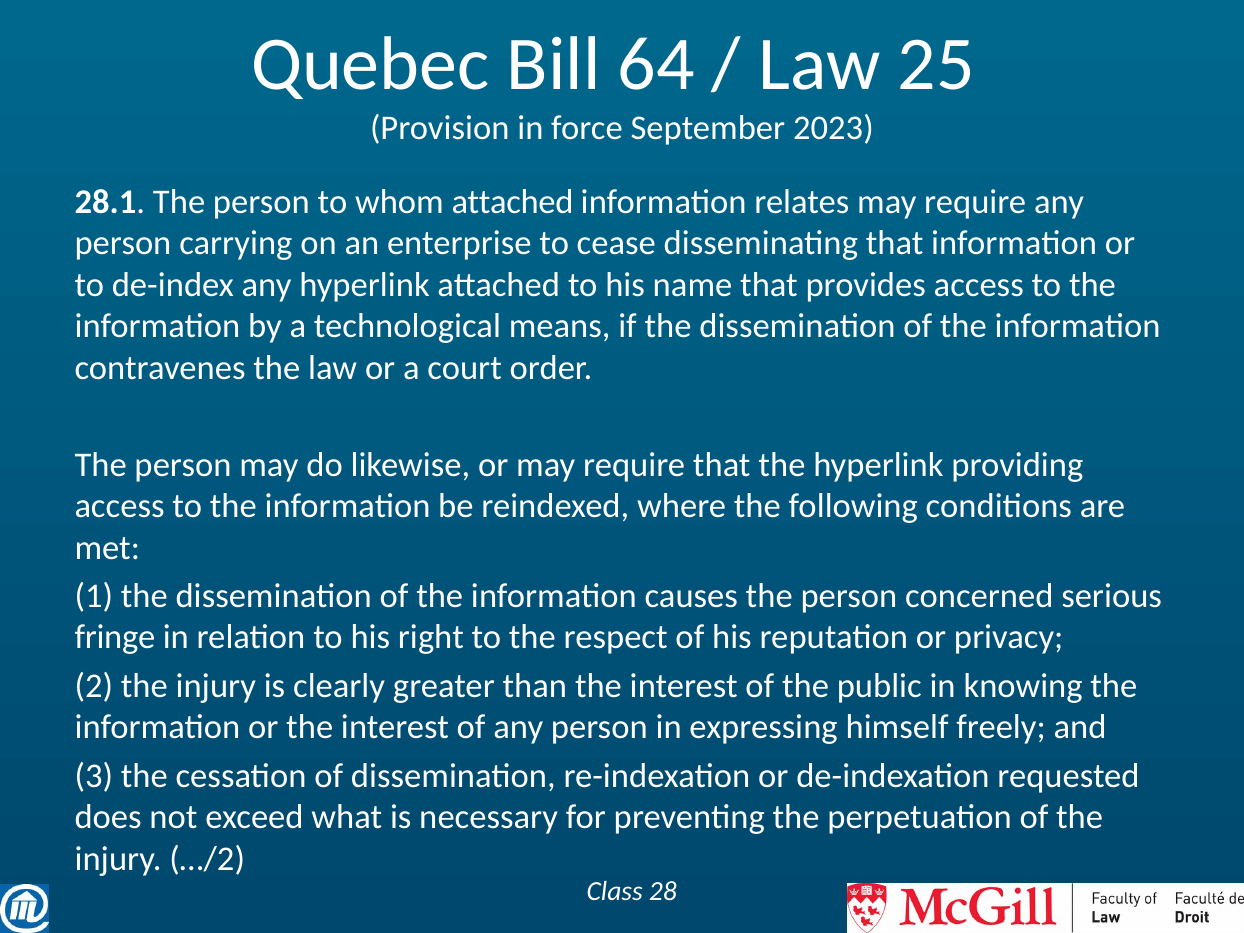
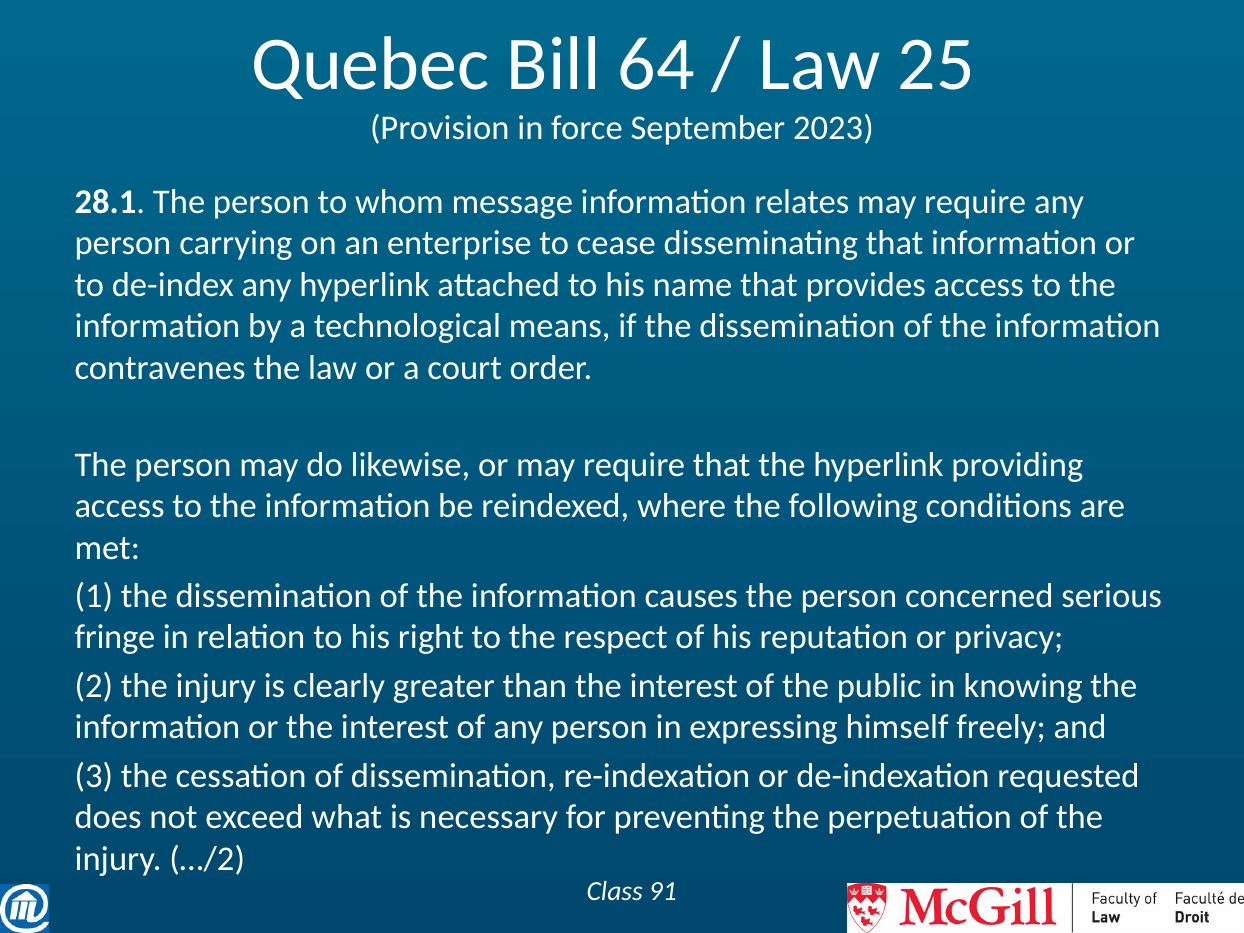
whom attached: attached -> message (512, 202)
28: 28 -> 91 (663, 892)
